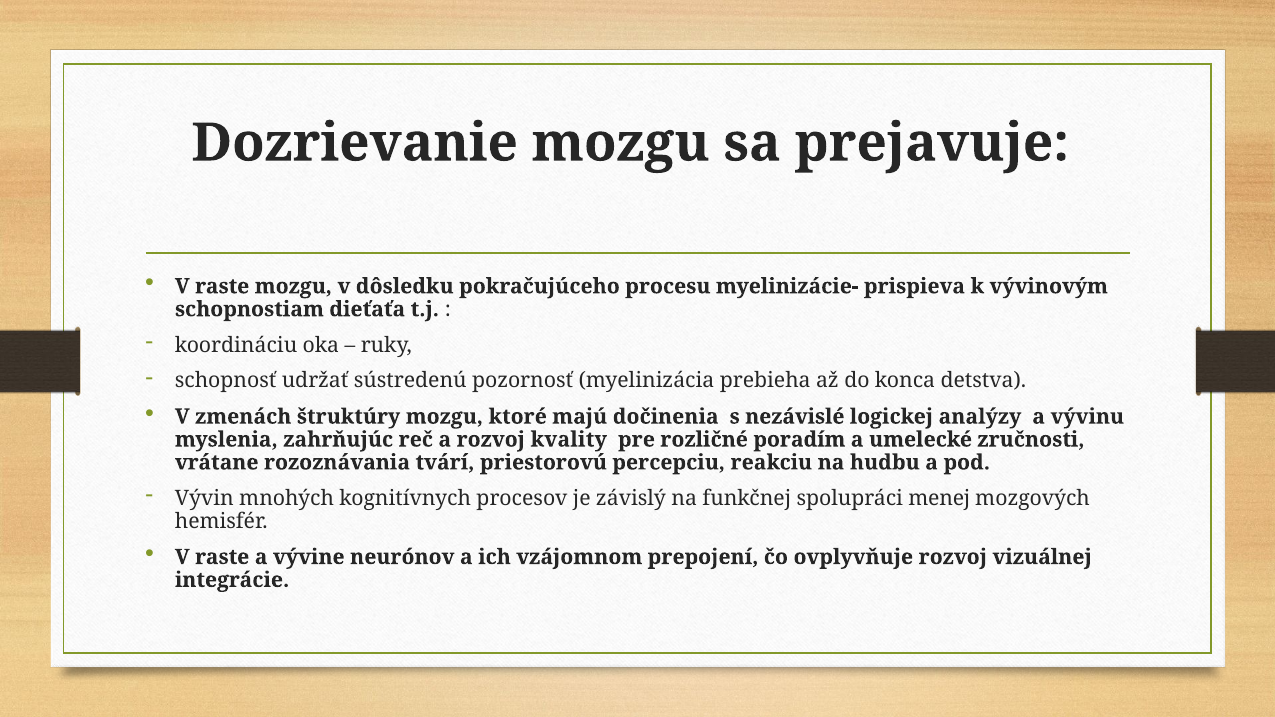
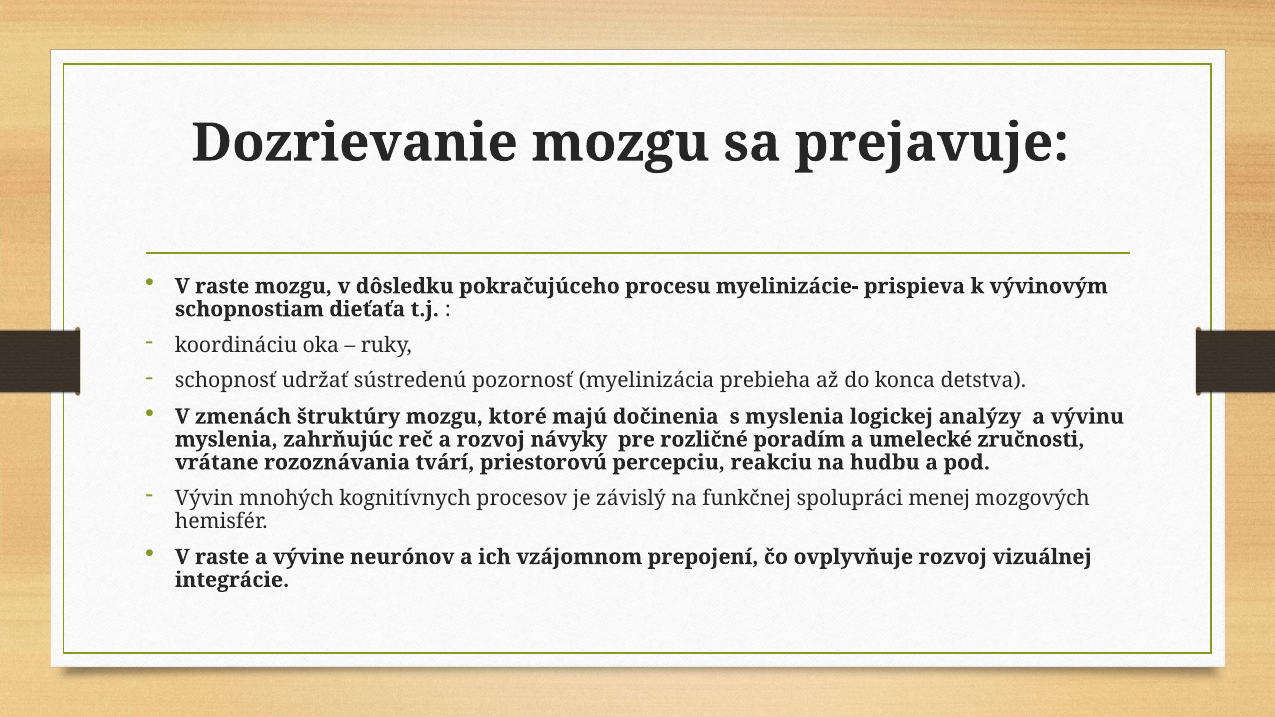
s nezávislé: nezávislé -> myslenia (795, 417)
kvality: kvality -> návyky (569, 440)
